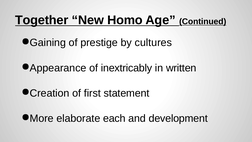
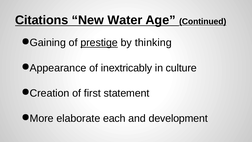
Together: Together -> Citations (42, 20)
Homo: Homo -> Water (125, 20)
prestige underline: none -> present (99, 43)
cultures: cultures -> thinking (153, 43)
written: written -> culture (181, 68)
